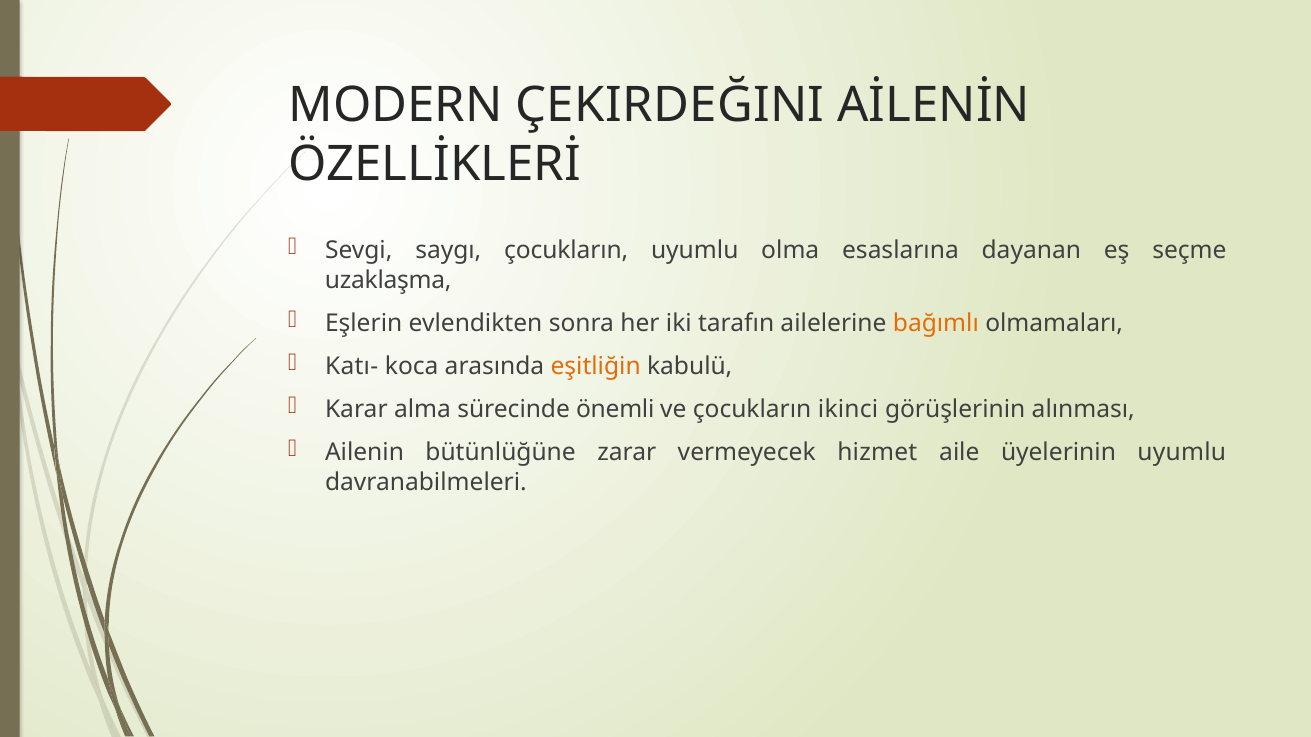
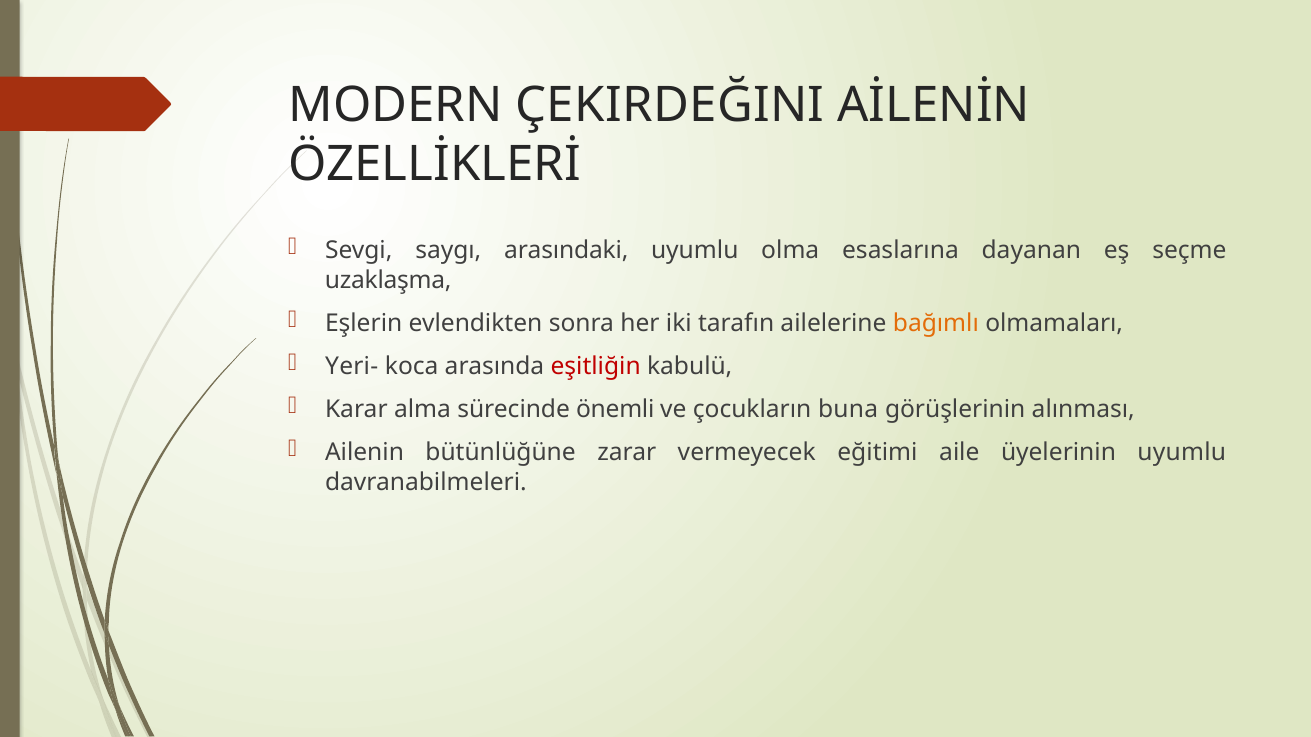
saygı çocukların: çocukların -> arasındaki (566, 251)
Katı-: Katı- -> Yeri- (352, 367)
eşitliğin colour: orange -> red (596, 367)
ikinci: ikinci -> buna (848, 410)
hizmet: hizmet -> eğitimi (877, 453)
